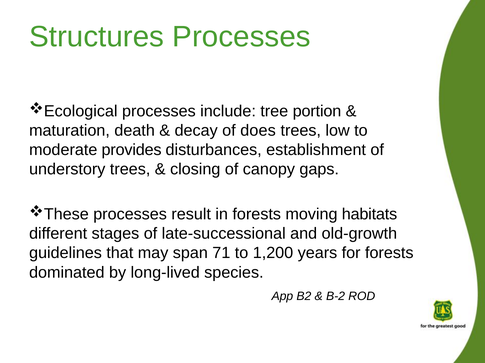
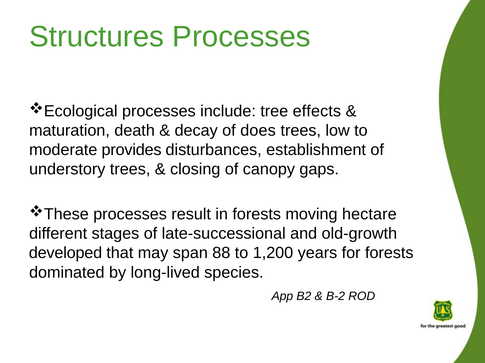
portion: portion -> effects (317, 111)
habitats: habitats -> hectare (369, 215)
guidelines: guidelines -> developed (66, 254)
71: 71 -> 88 (221, 254)
